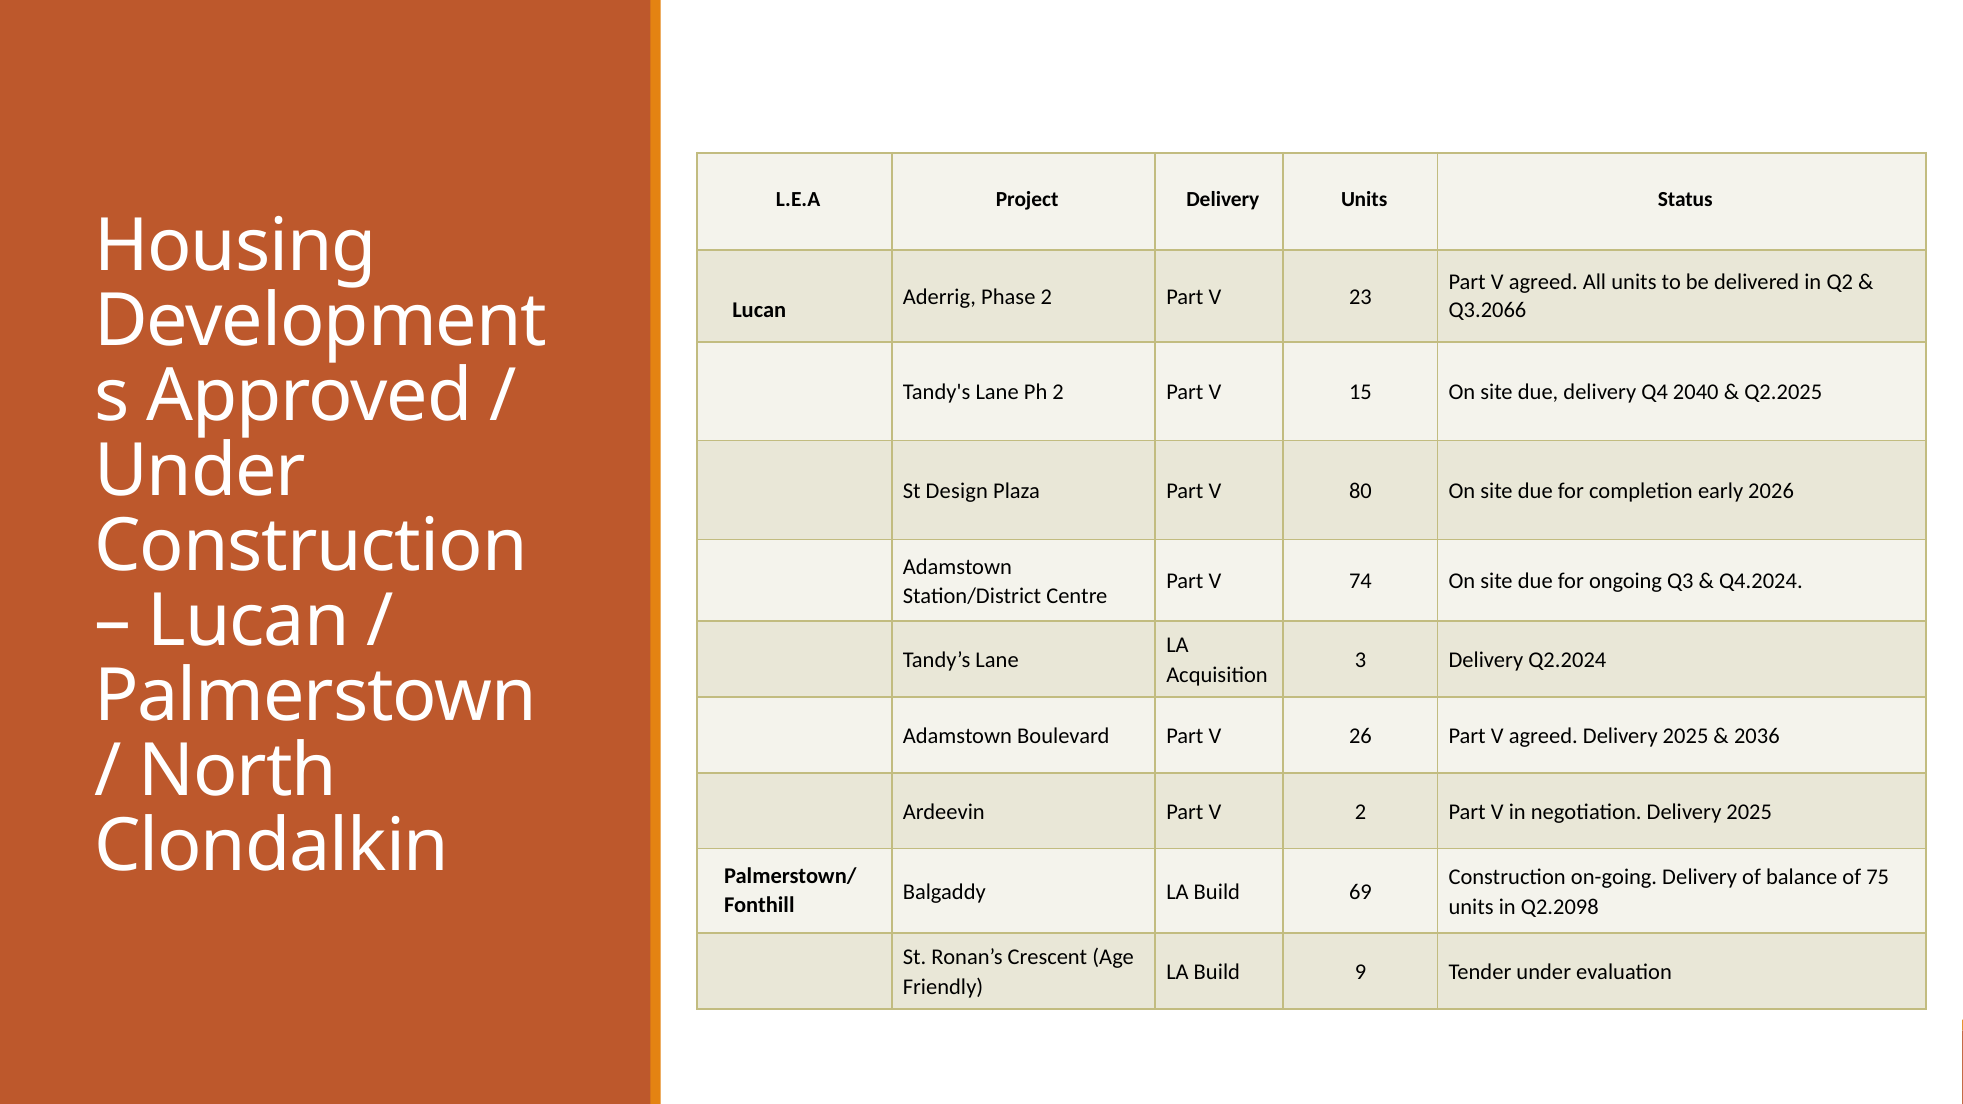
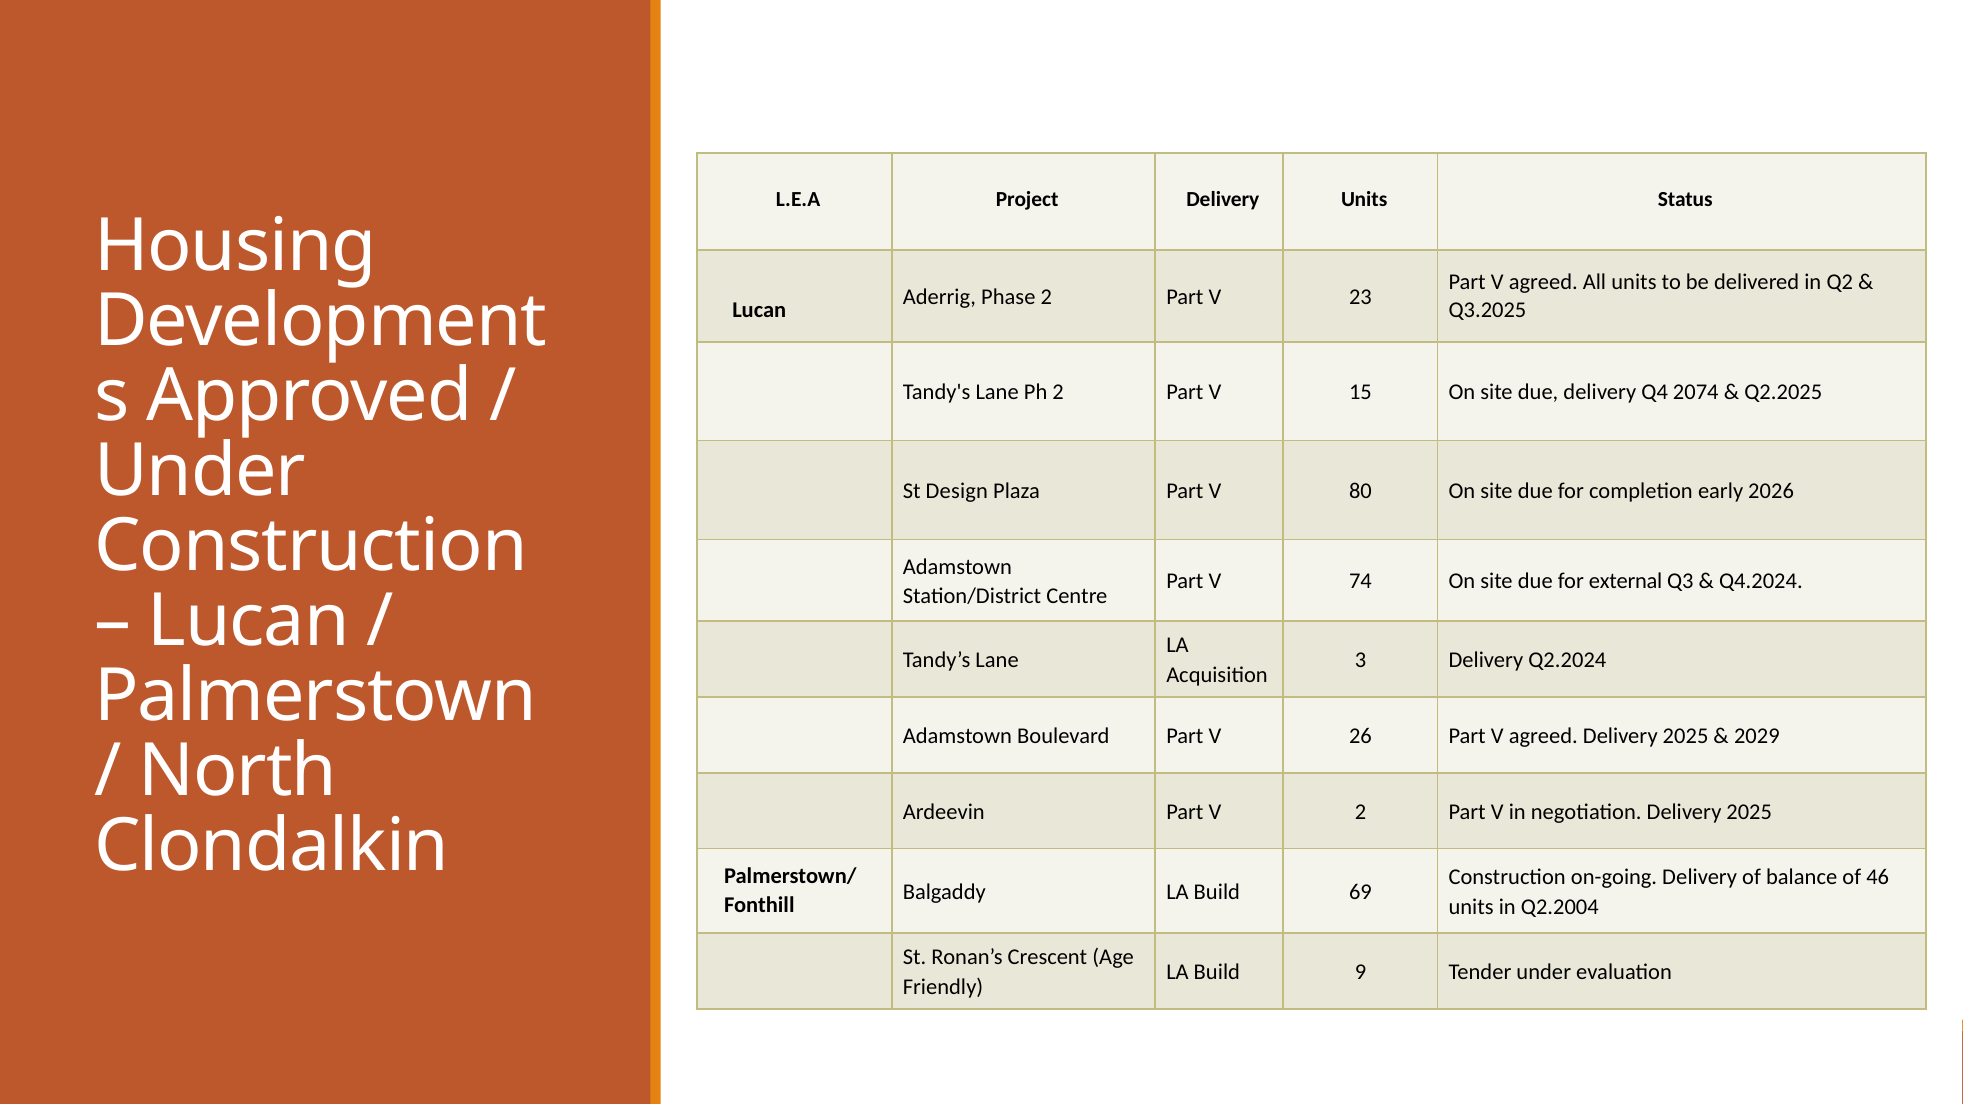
Q3.2066: Q3.2066 -> Q3.2025 (1487, 310)
2040: 2040 -> 2074 (1696, 393)
ongoing: ongoing -> external (1626, 582)
2036: 2036 -> 2029 (1757, 736)
75: 75 -> 46 (1878, 877)
Q2.2098: Q2.2098 -> Q2.2004 (1560, 907)
